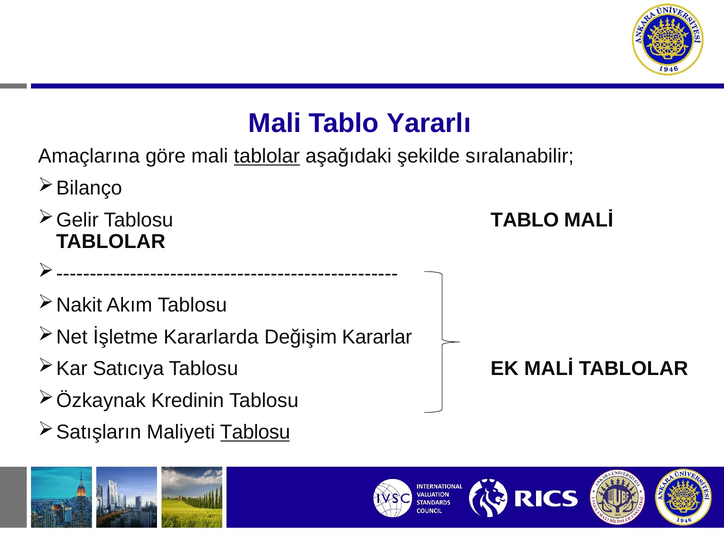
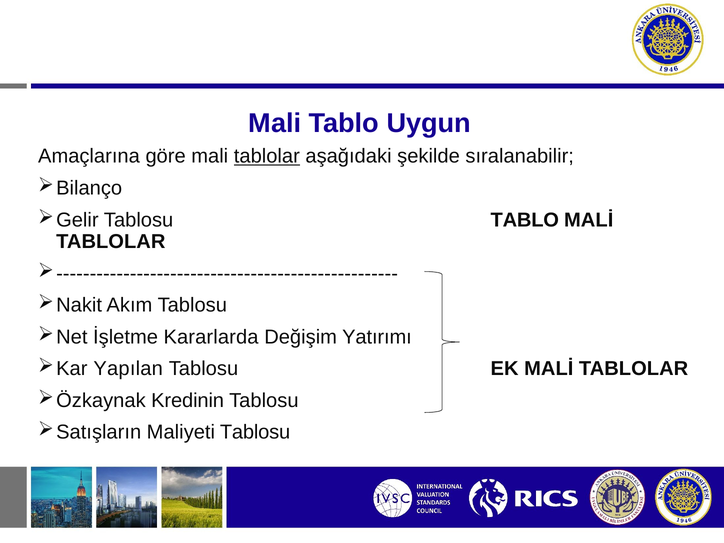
Yararlı: Yararlı -> Uygun (429, 123)
Kararlar: Kararlar -> Yatırımı (377, 337)
Satıcıya: Satıcıya -> Yapılan (128, 369)
Tablosu underline: present -> none (255, 432)
